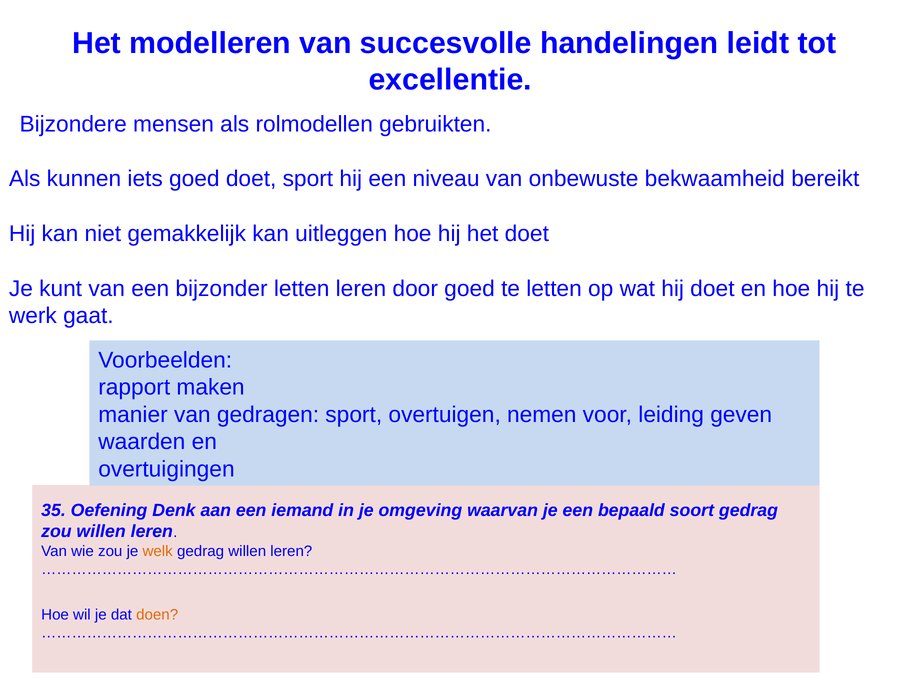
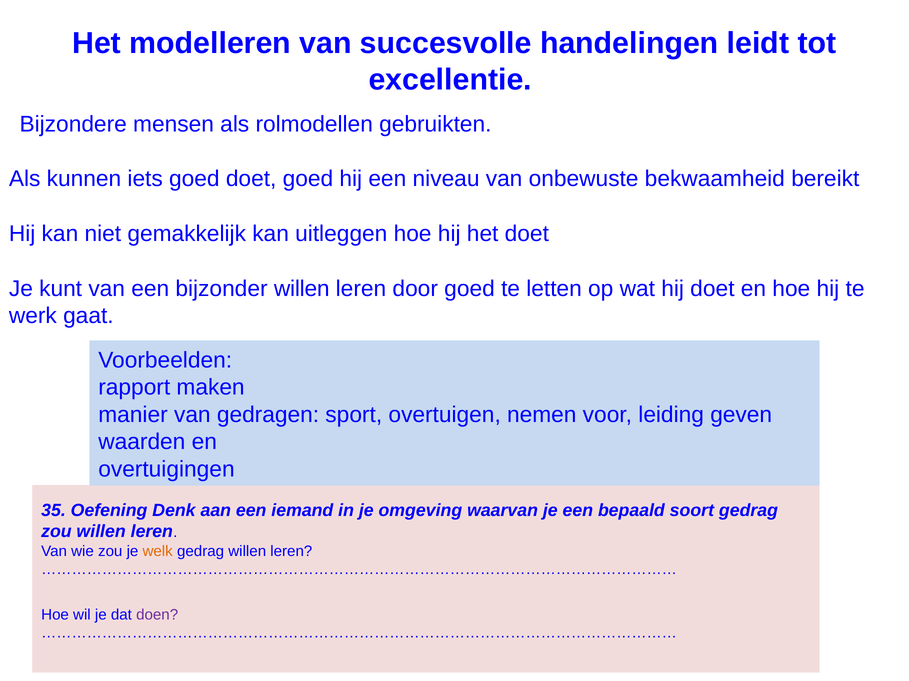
doet sport: sport -> goed (308, 179)
bijzonder letten: letten -> willen (302, 289)
doen colour: orange -> purple (157, 615)
